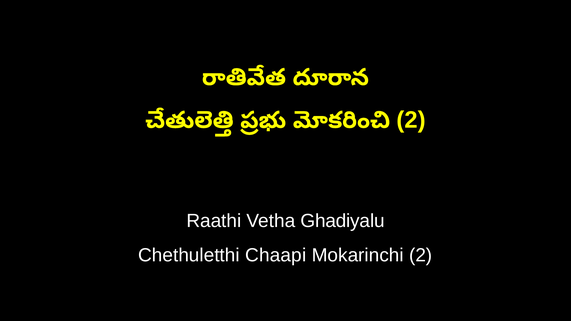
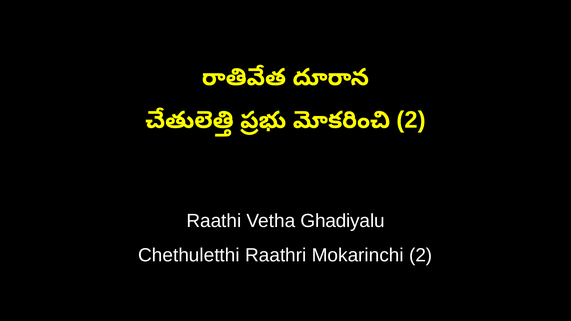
Chaapi: Chaapi -> Raathri (276, 255)
